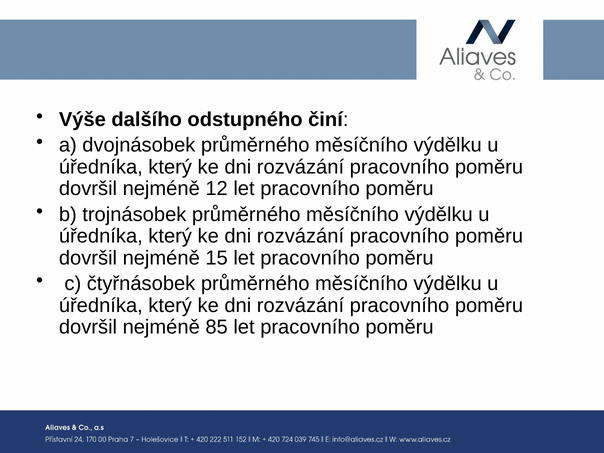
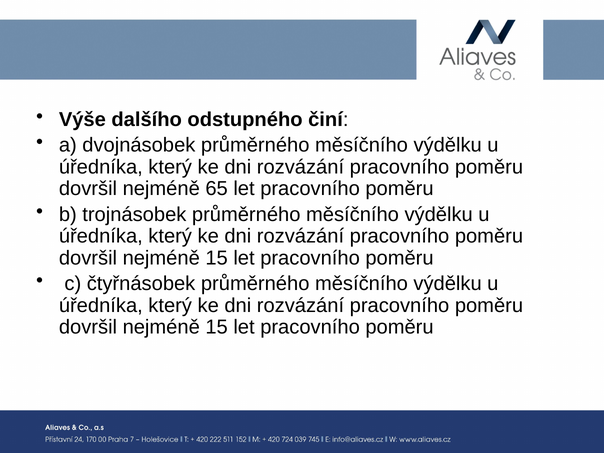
12: 12 -> 65 (217, 189)
85: 85 -> 15 (217, 327)
